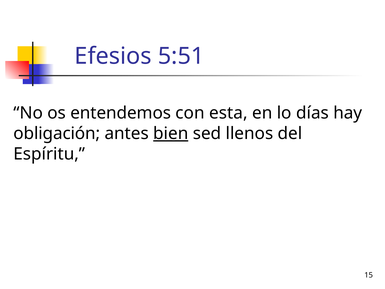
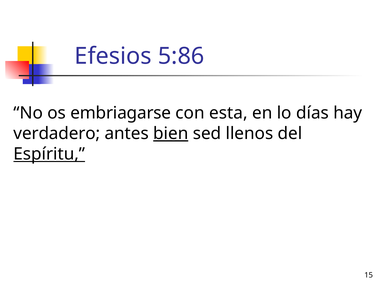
5:51: 5:51 -> 5:86 (181, 56)
entendemos: entendemos -> embriagarse (121, 113)
obligación: obligación -> verdadero (57, 133)
Espíritu underline: none -> present (49, 154)
